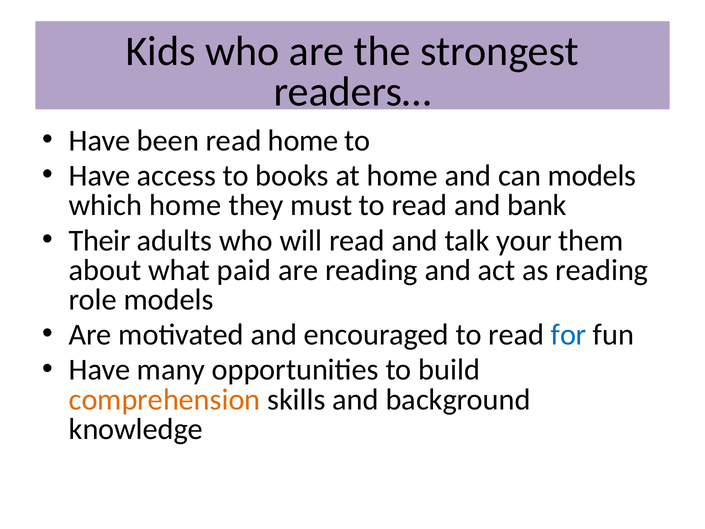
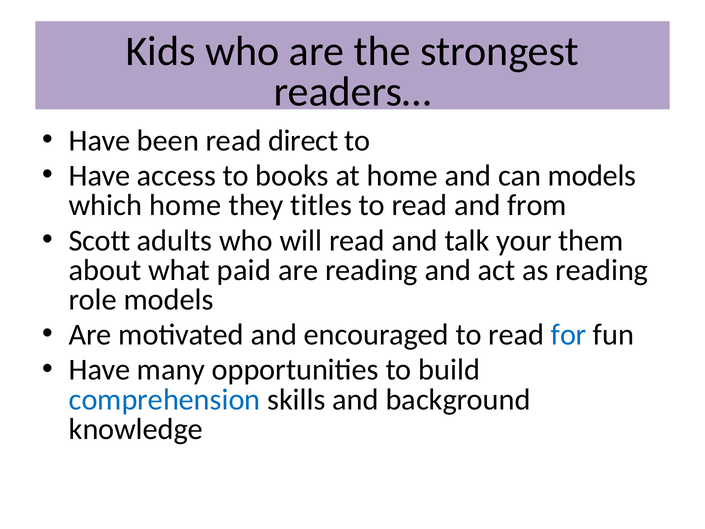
read home: home -> direct (303, 141)
must: must -> titles (321, 205)
bank: bank -> from (537, 205)
Their: Their -> Scott (100, 240)
comprehension colour: orange -> blue (165, 399)
